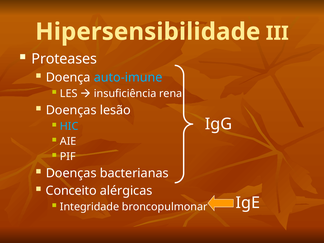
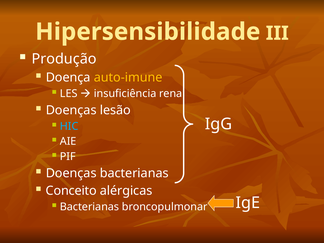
Proteases: Proteases -> Produção (64, 59)
auto-imune colour: light blue -> yellow (128, 77)
Integridade: Integridade -> Bacterianas (90, 207)
